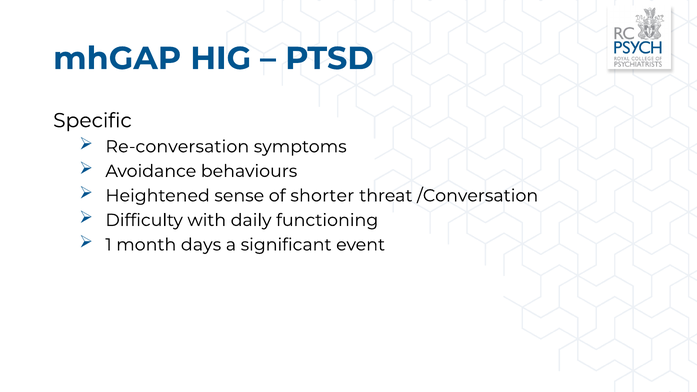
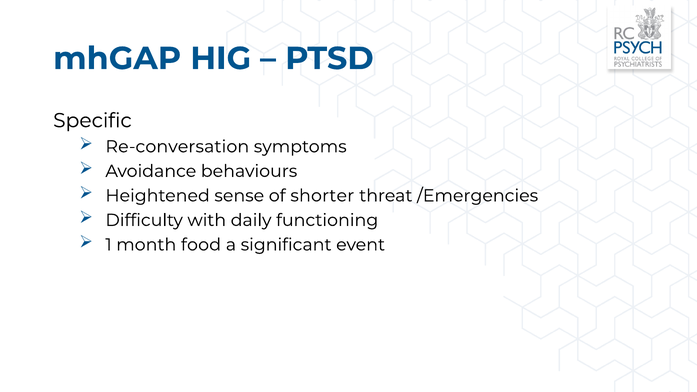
/Conversation: /Conversation -> /Emergencies (478, 196)
days: days -> food (201, 245)
